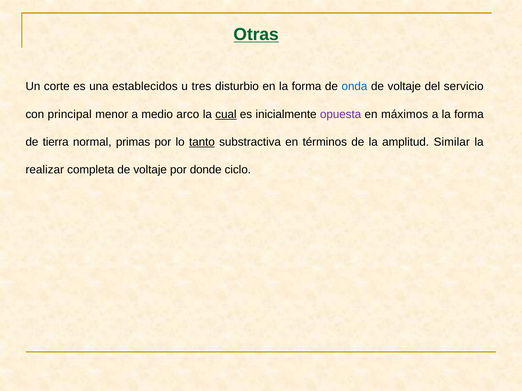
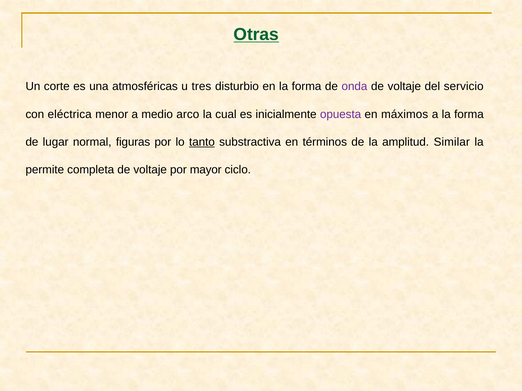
establecidos: establecidos -> atmosféricas (145, 87)
onda colour: blue -> purple (354, 87)
principal: principal -> eléctrica (70, 114)
cual underline: present -> none (226, 114)
tierra: tierra -> lugar (56, 142)
primas: primas -> figuras (133, 142)
realizar: realizar -> permite (45, 170)
donde: donde -> mayor (206, 170)
